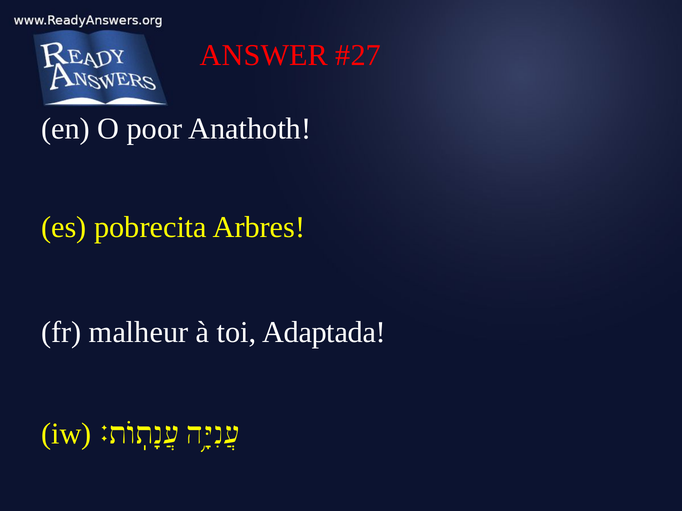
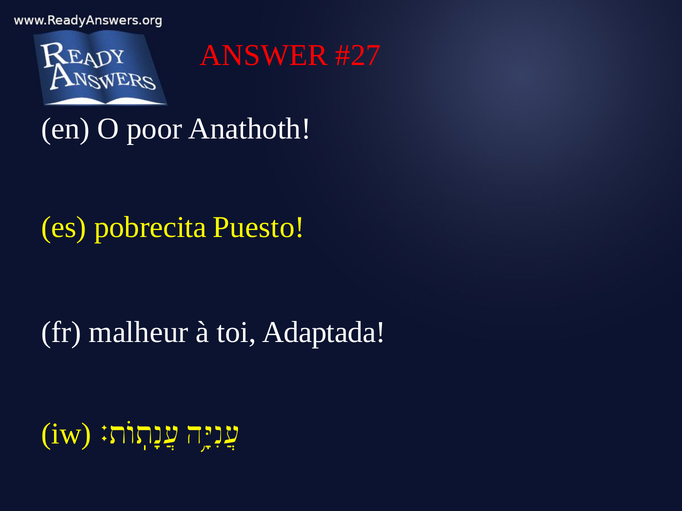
Arbres: Arbres -> Puesto (259, 228)
